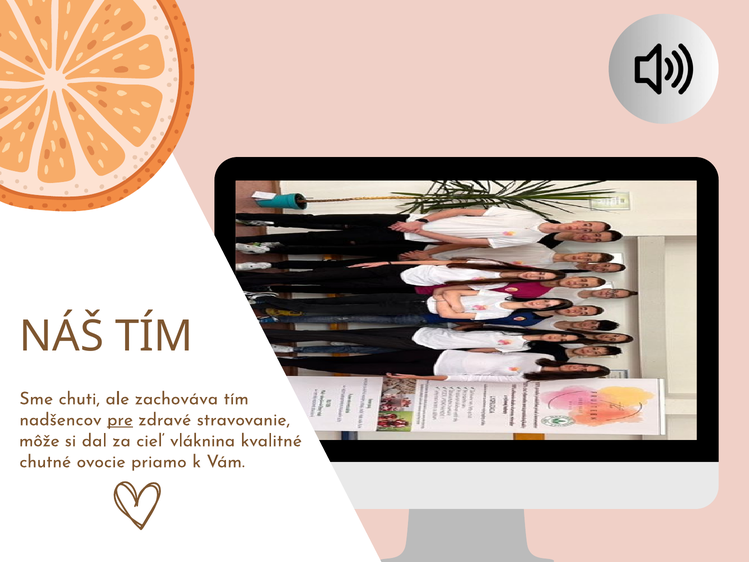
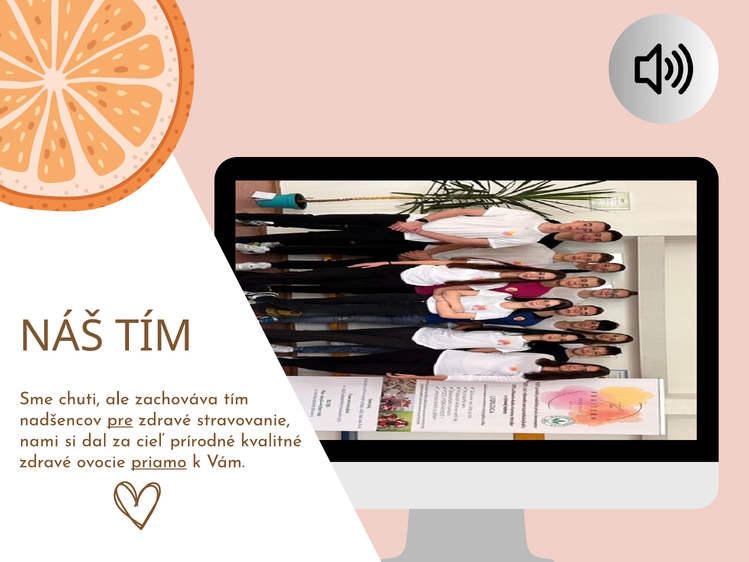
môže: môže -> nami (39, 440)
vláknina: vláknina -> prírodné (203, 440)
chutné: chutné -> zdravé (45, 461)
priamo underline: none -> present (159, 461)
